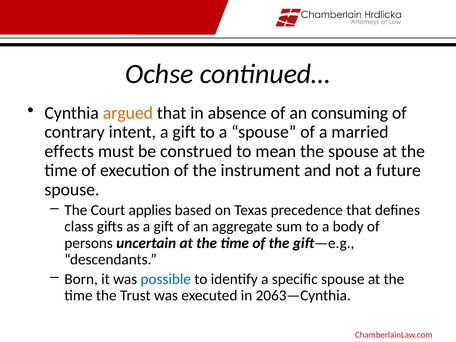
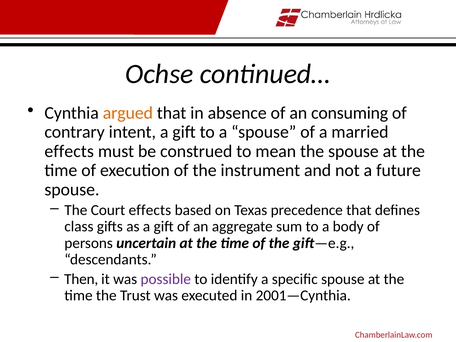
Court applies: applies -> effects (150, 210)
Born: Born -> Then (81, 279)
possible colour: blue -> purple (166, 279)
2063—Cynthia: 2063—Cynthia -> 2001—Cynthia (303, 295)
